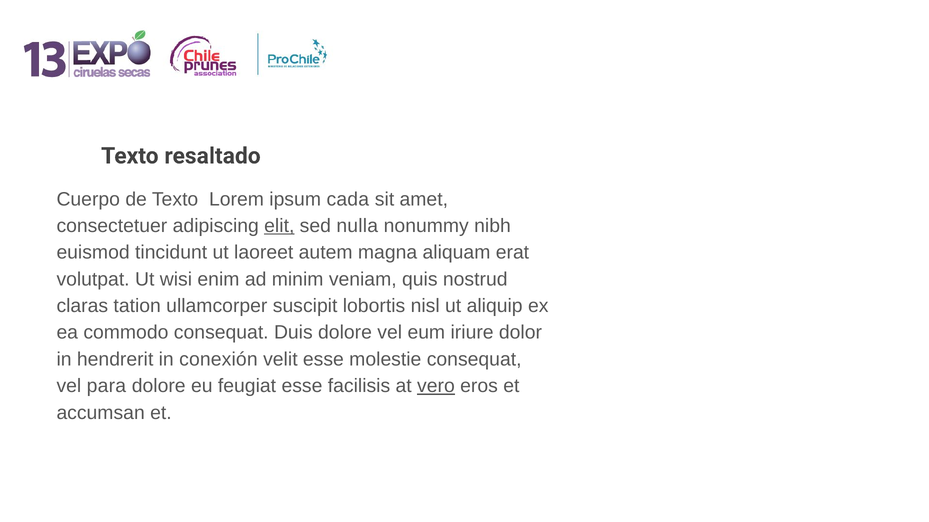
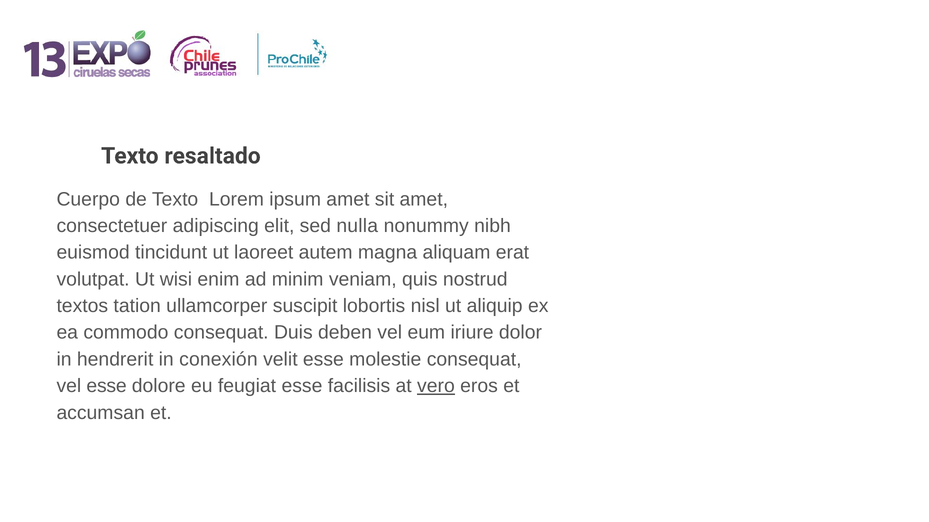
ipsum cada: cada -> amet (348, 199)
elit underline: present -> none (279, 226)
claras: claras -> textos (82, 306)
Duis dolore: dolore -> deben (345, 333)
vel para: para -> esse (107, 386)
